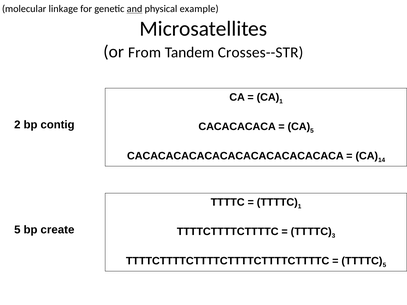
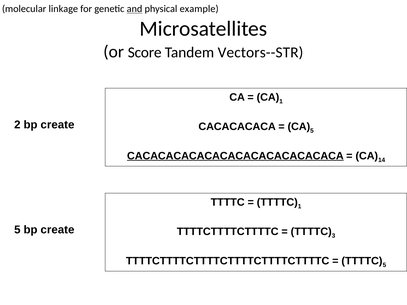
From: From -> Score (145, 53)
Crosses--STR: Crosses--STR -> Vectors--STR (261, 53)
2 bp contig: contig -> create (57, 125)
CACACACACACACACACACACACACACA underline: none -> present (235, 156)
